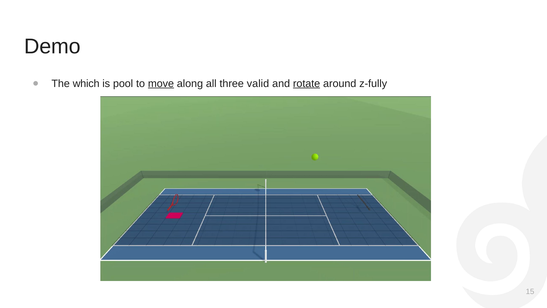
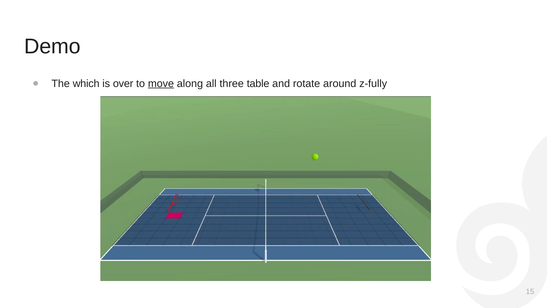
pool: pool -> over (123, 83)
valid: valid -> table (258, 83)
rotate underline: present -> none (307, 83)
